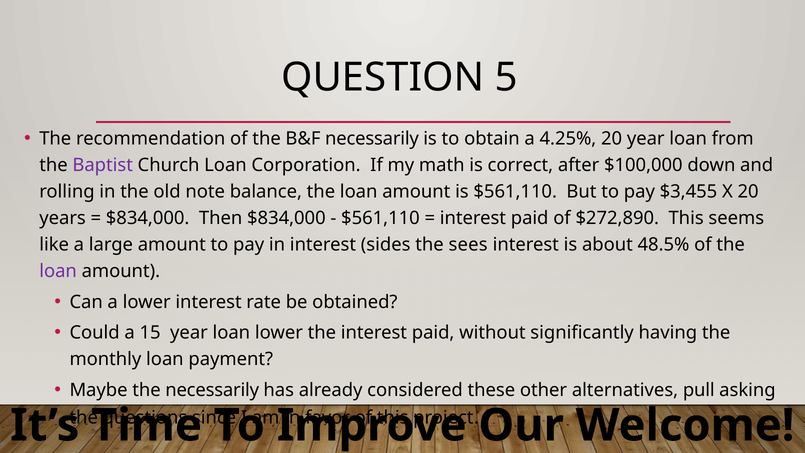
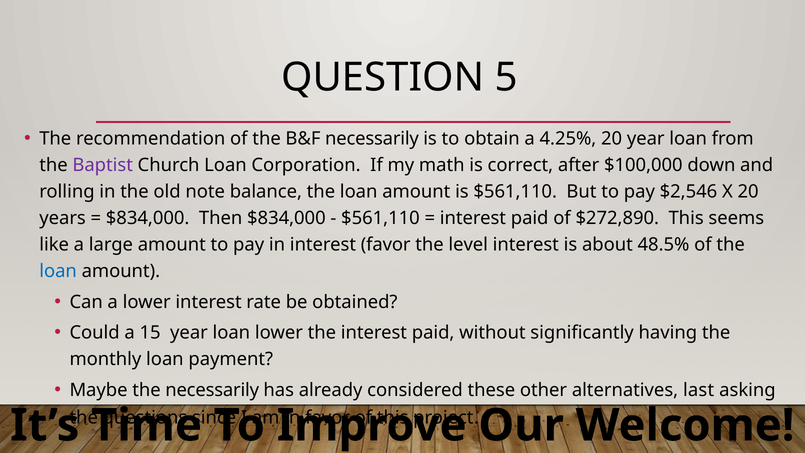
$3,455: $3,455 -> $2,546 (688, 192)
interest sides: sides -> favor (386, 245)
sees: sees -> level (468, 245)
loan colour: purple -> blue (58, 271)
pull: pull -> last (699, 390)
